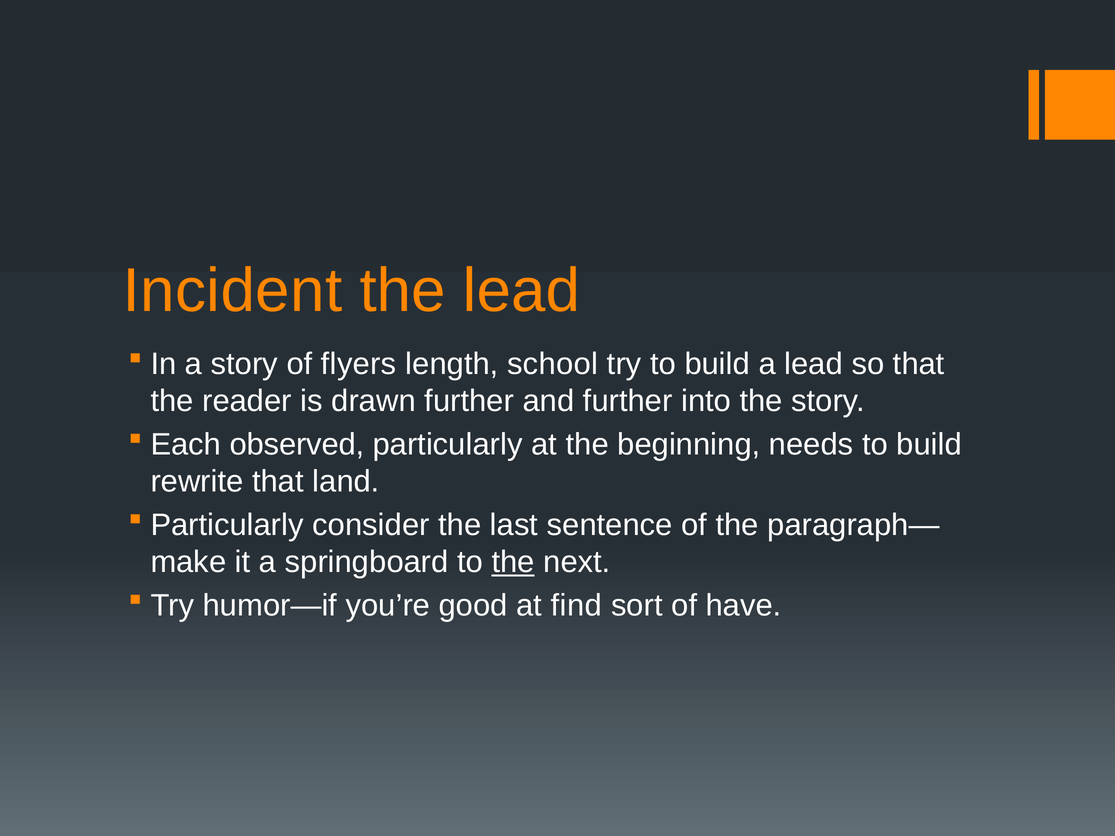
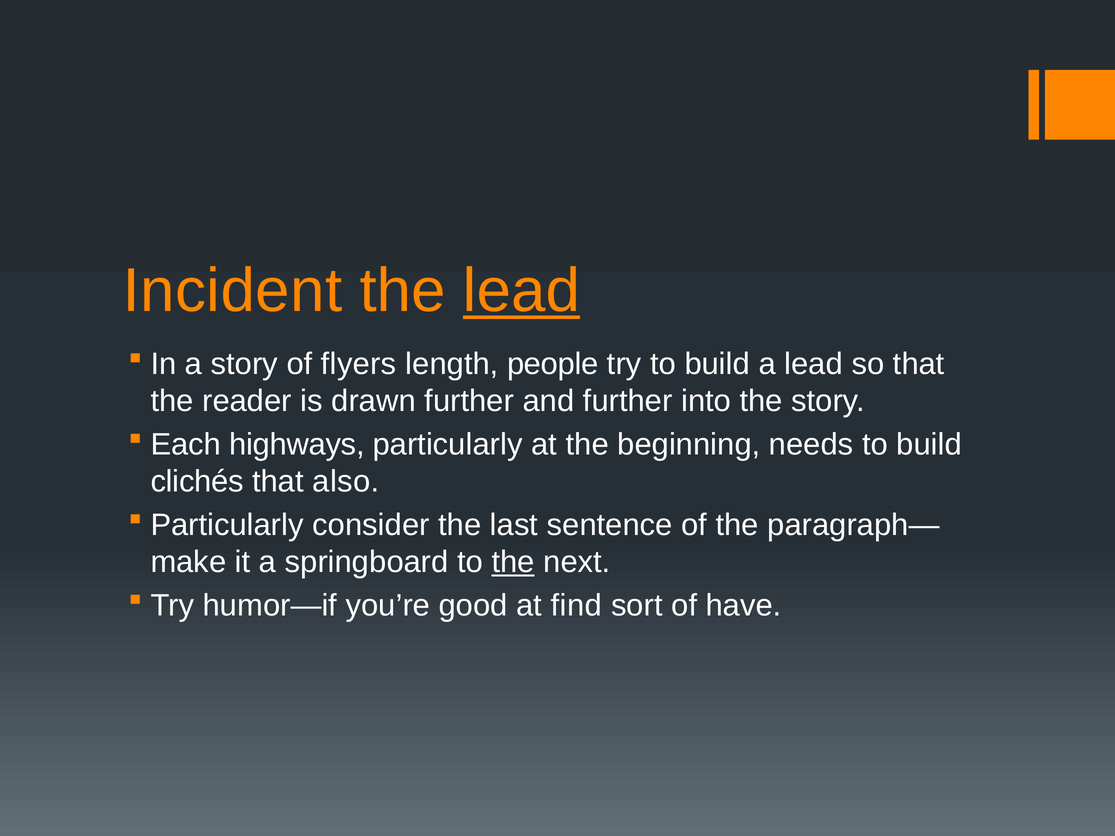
lead underline: none -> present (521, 291)
school: school -> people (553, 364)
observed: observed -> highways (297, 445)
rewrite: rewrite -> clichés (197, 482)
land: land -> also (346, 482)
